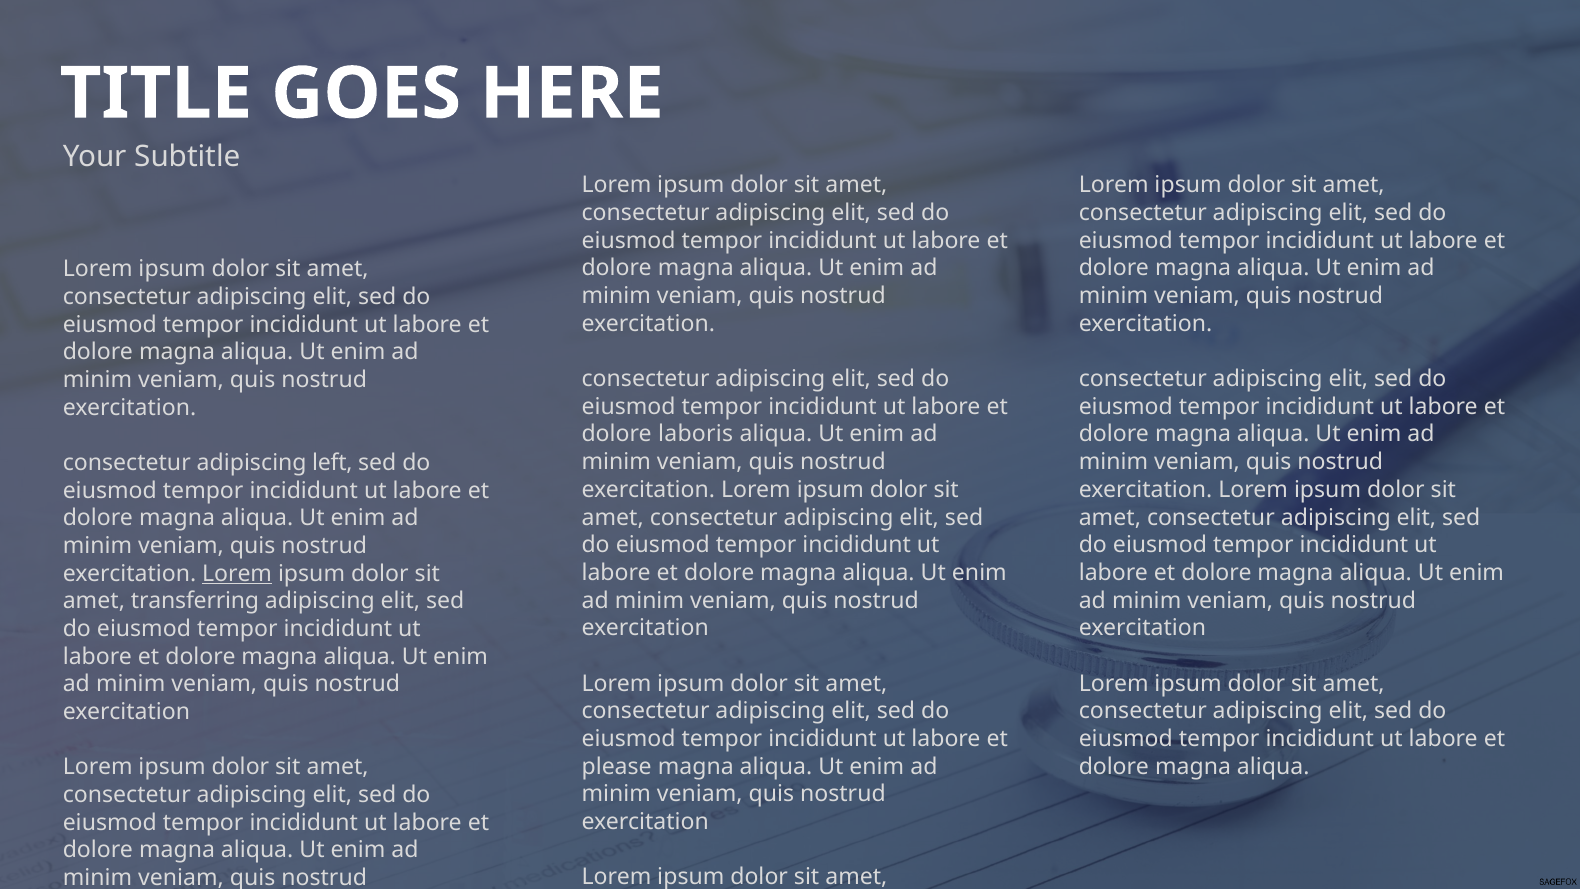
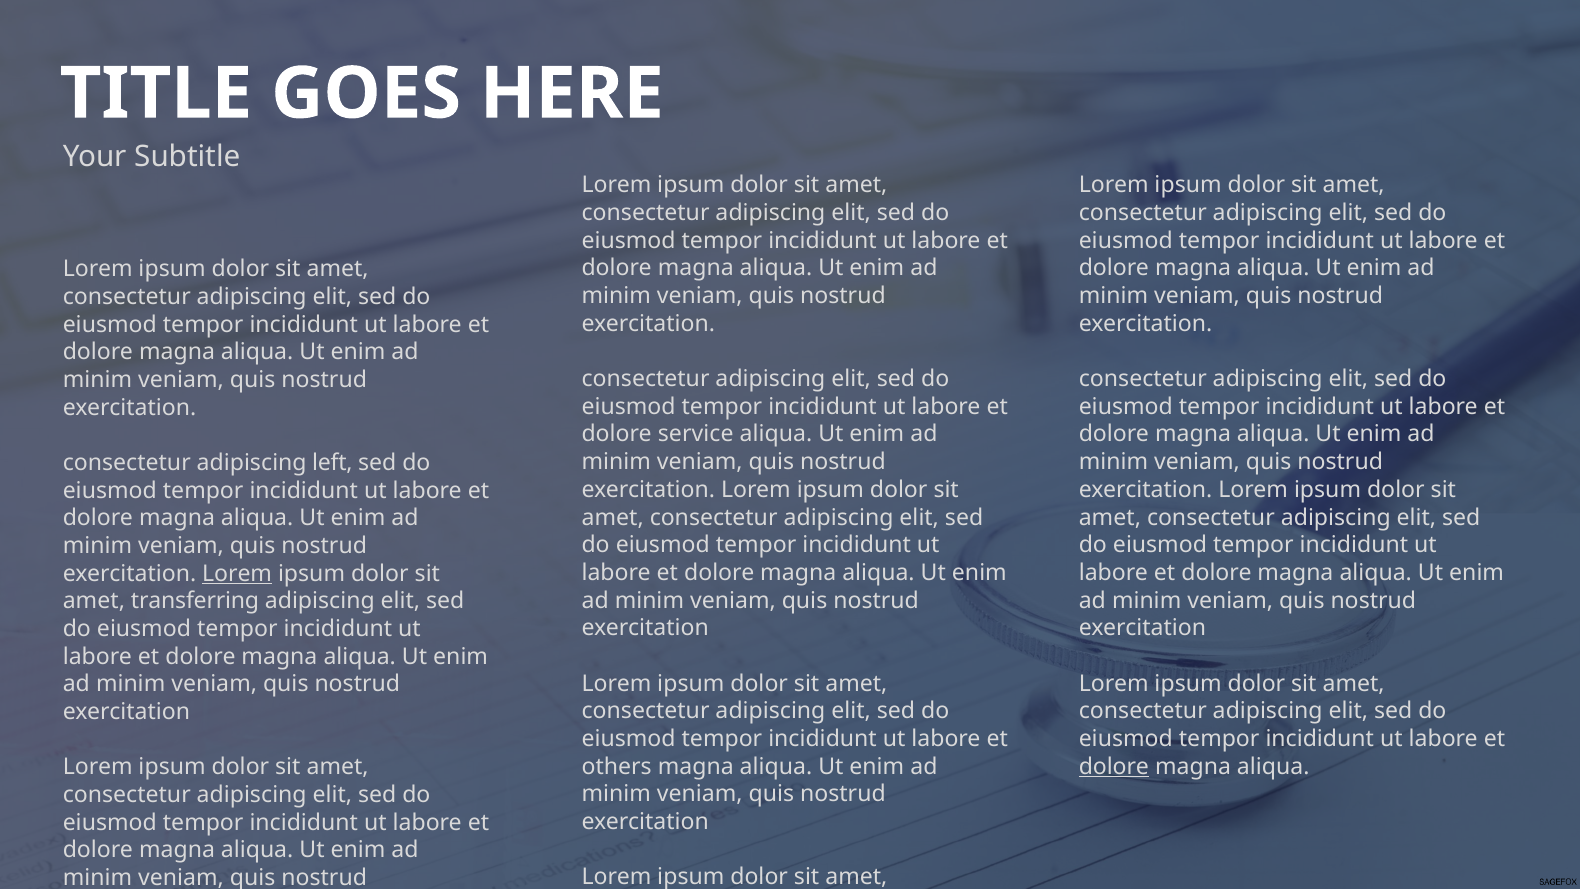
laboris: laboris -> service (696, 434)
please: please -> others (617, 766)
dolore underline: none -> present (1114, 766)
